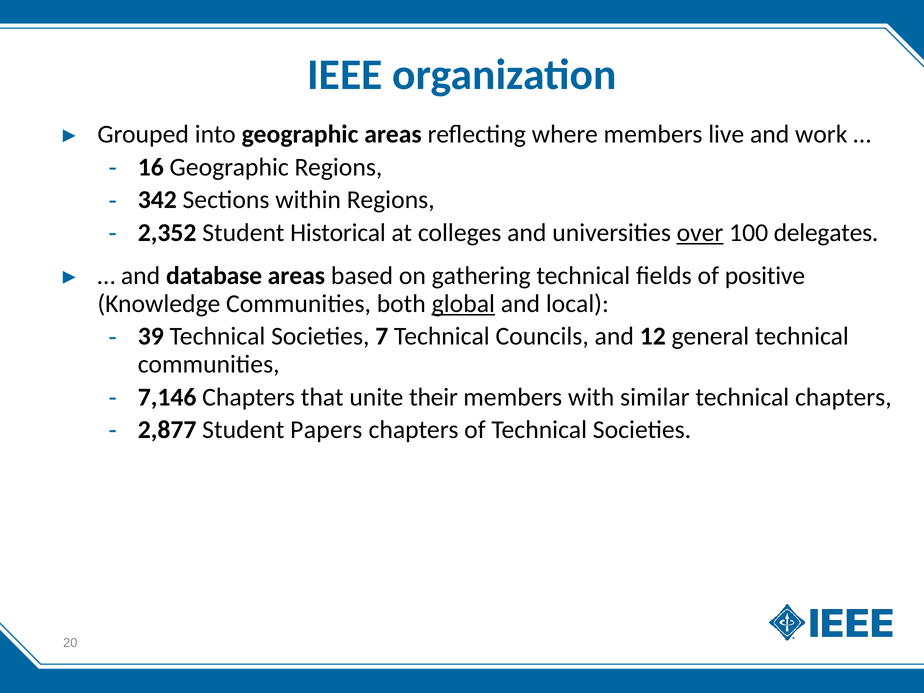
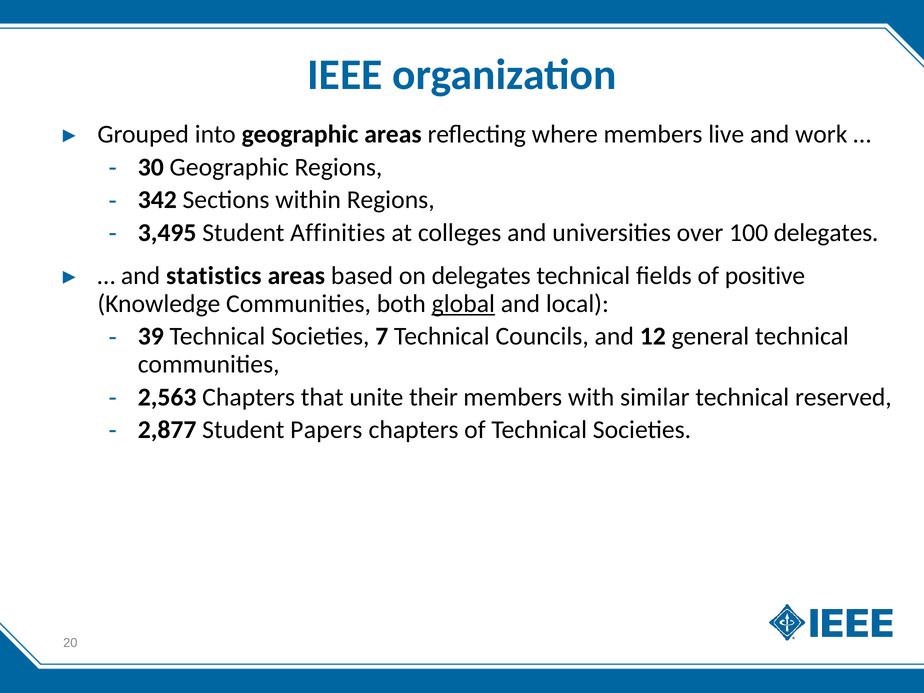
16: 16 -> 30 (151, 167)
2,352: 2,352 -> 3,495 (167, 233)
Historical: Historical -> Affinities (338, 233)
over underline: present -> none (700, 233)
database: database -> statistics (214, 276)
on gathering: gathering -> delegates (481, 276)
7,146: 7,146 -> 2,563 (167, 397)
technical chapters: chapters -> reserved (843, 397)
